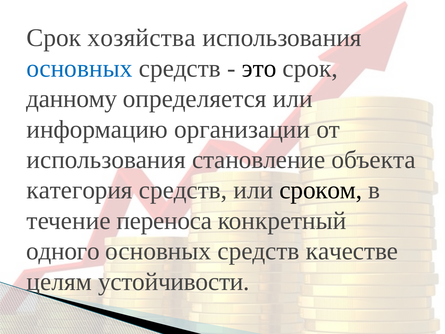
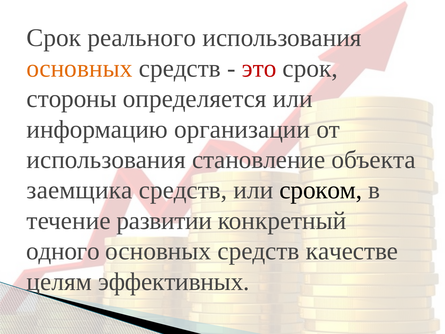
хозяйства: хозяйства -> реального (142, 38)
основных colour: blue -> orange (80, 68)
это colour: black -> red (259, 68)
данному: данному -> стороны (72, 99)
категория: категория -> заемщика (80, 190)
переноса: переноса -> развитии (164, 221)
устойчивости: устойчивости -> эффективных (174, 281)
